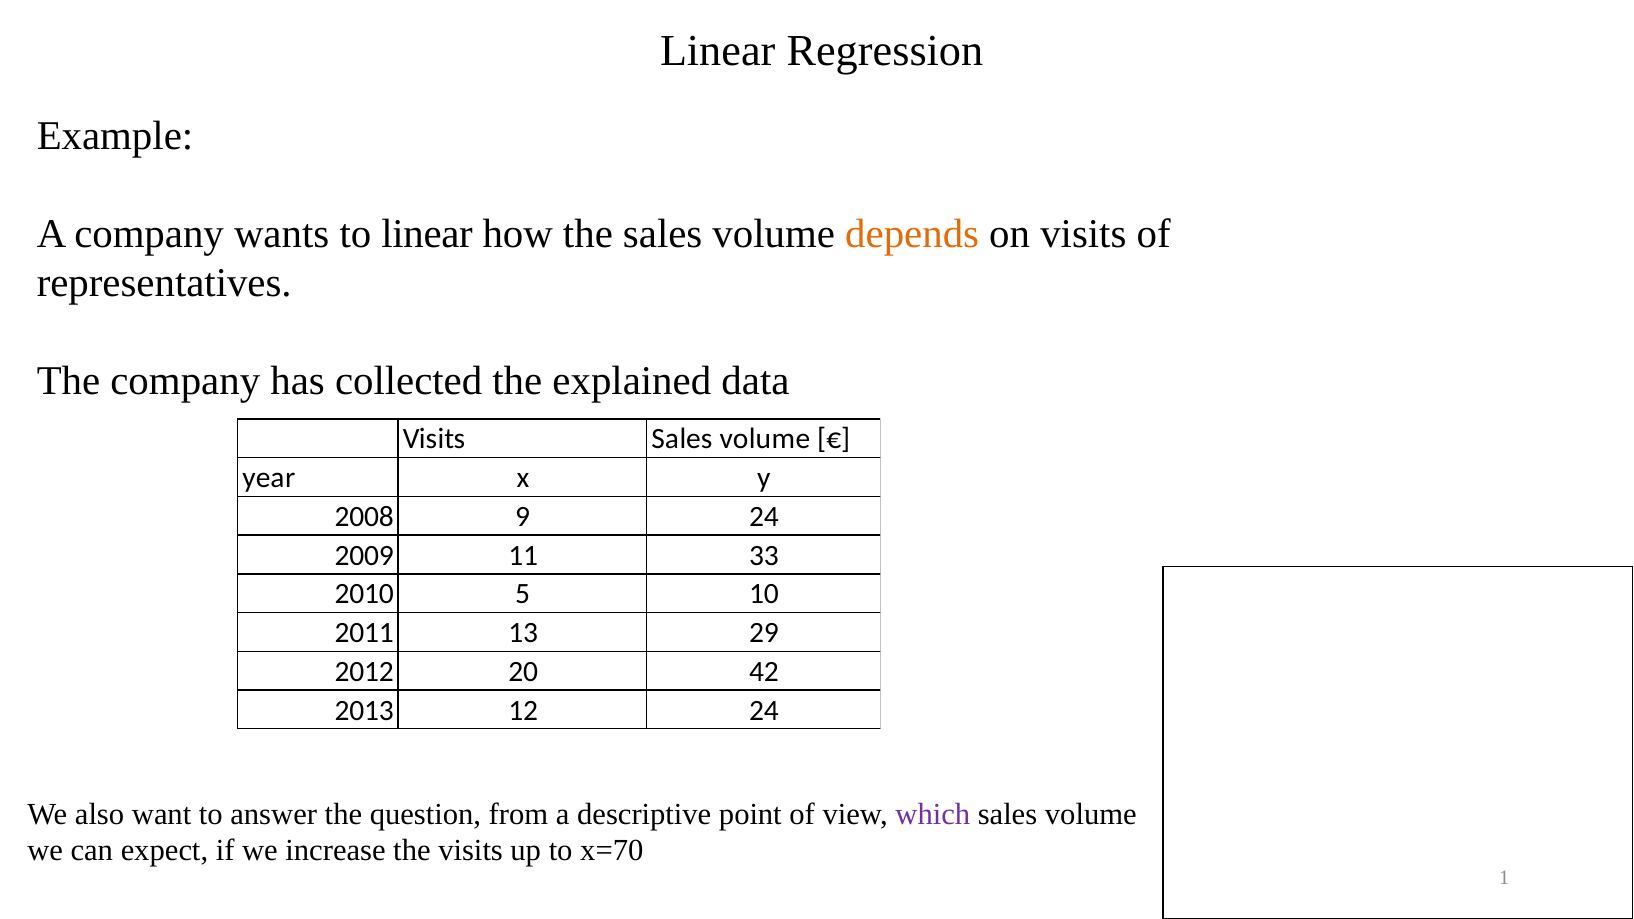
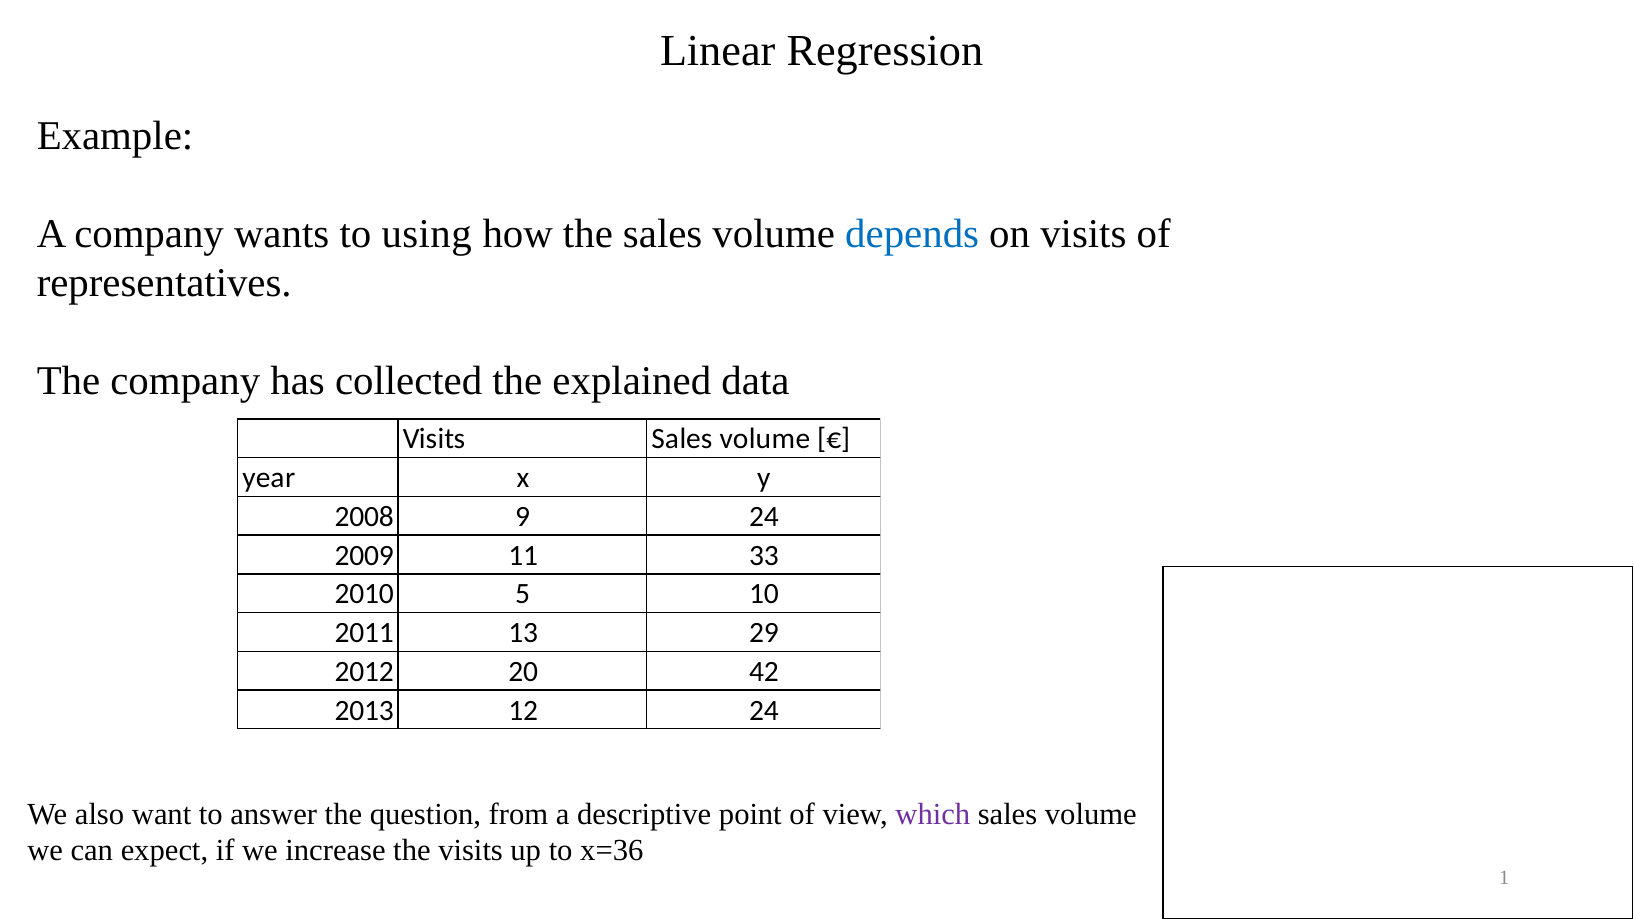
to linear: linear -> using (427, 234)
depends colour: orange -> blue (912, 234)
x=70: x=70 -> x=36 (612, 851)
